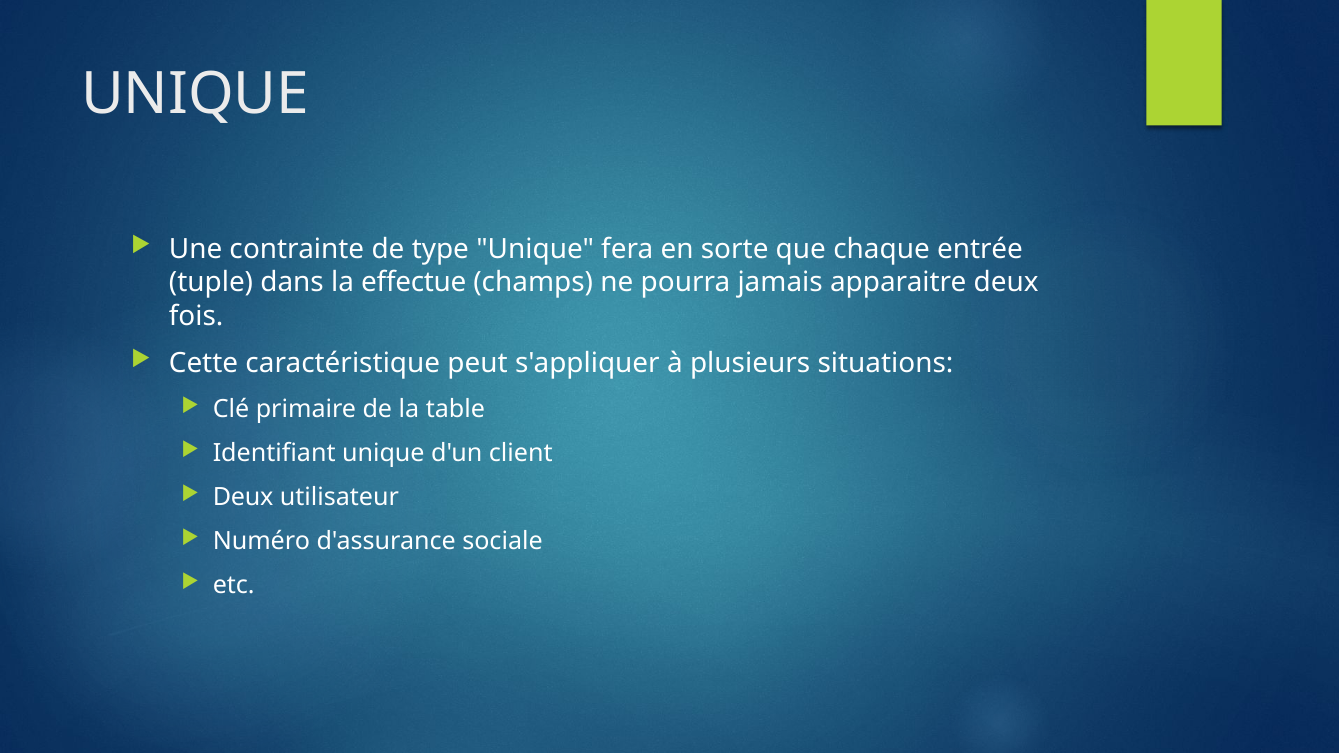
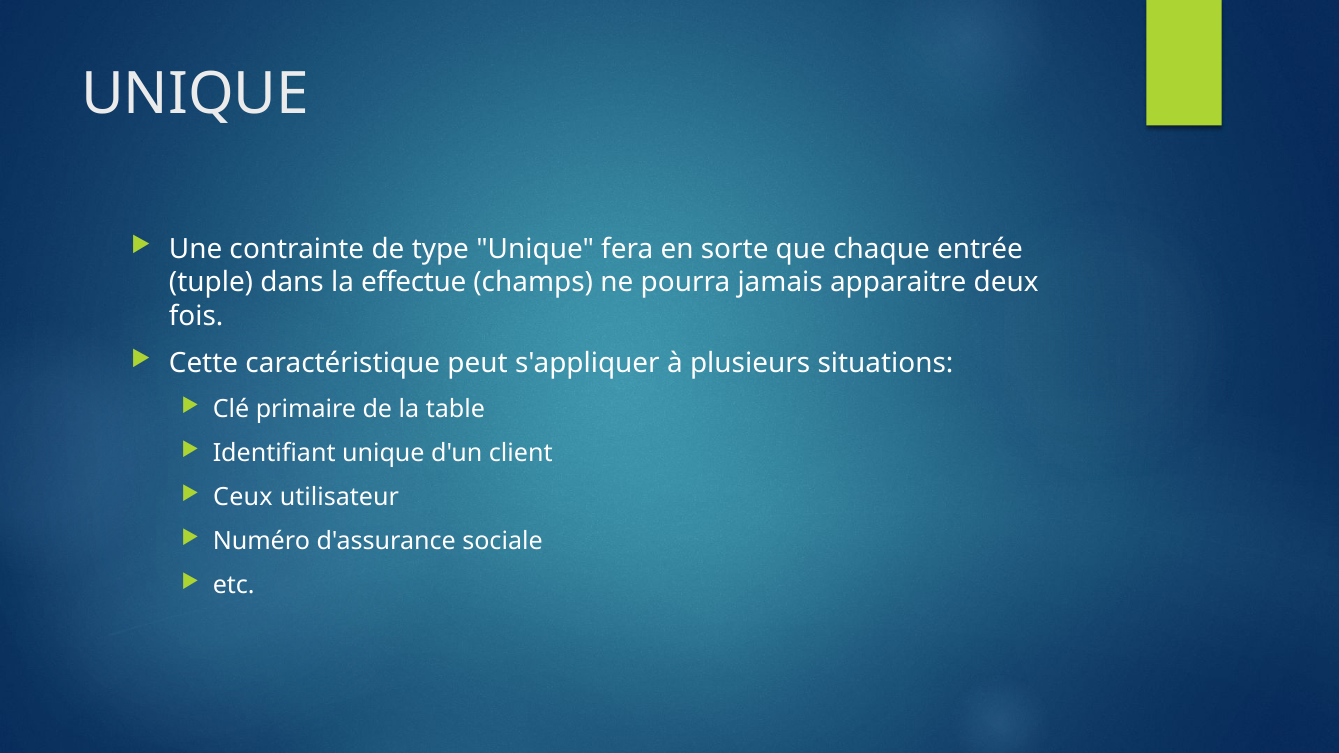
Deux: Deux -> Ceux (243, 497)
